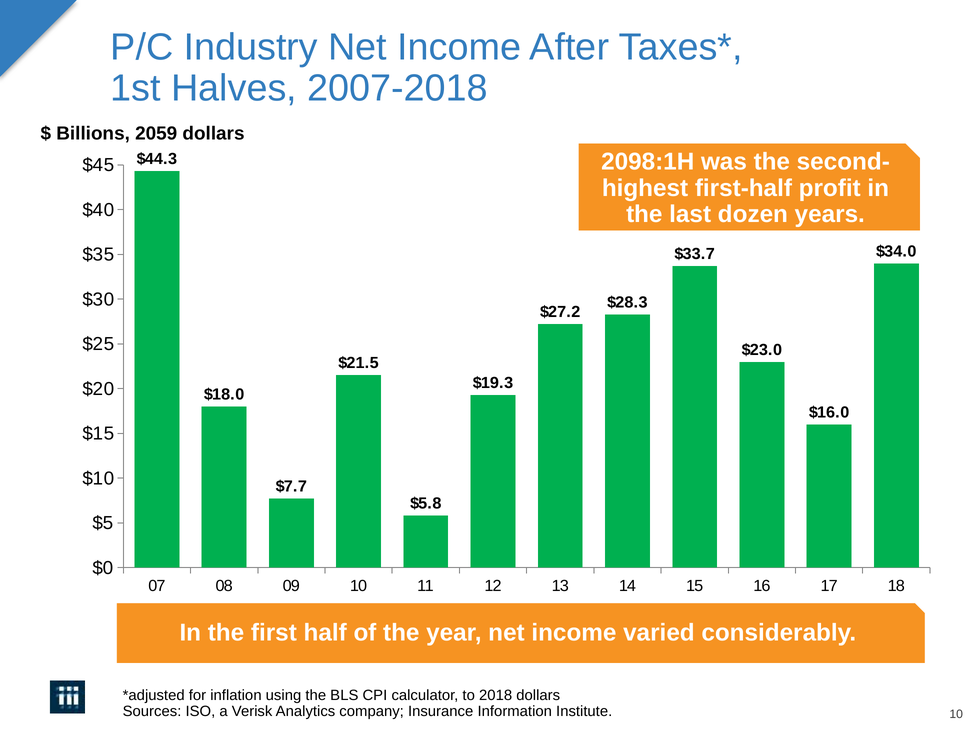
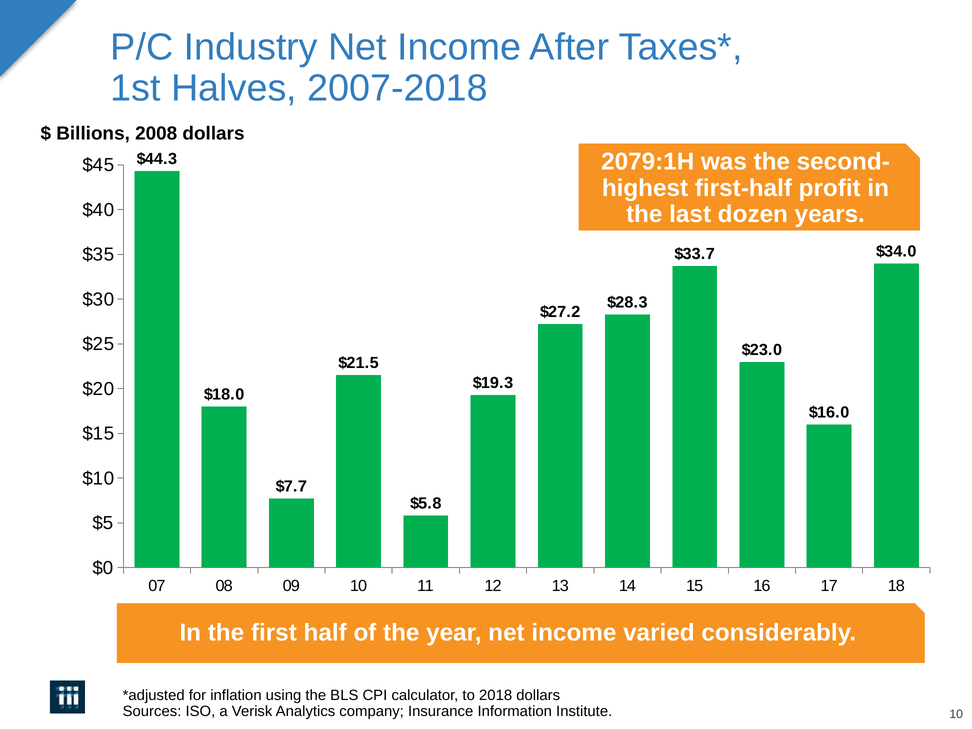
2059: 2059 -> 2008 (156, 133)
2098:1H: 2098:1H -> 2079:1H (648, 162)
